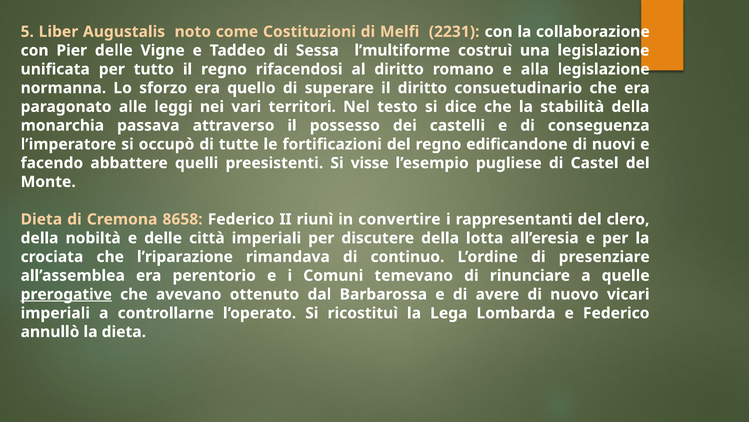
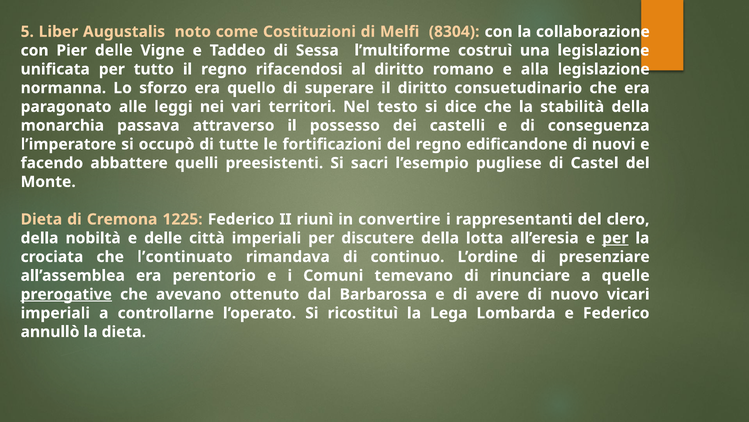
2231: 2231 -> 8304 (454, 32)
visse: visse -> sacri (370, 163)
8658: 8658 -> 1225 (183, 219)
per underline: none -> present (615, 238)
l’riparazione: l’riparazione -> l’continuato (185, 256)
